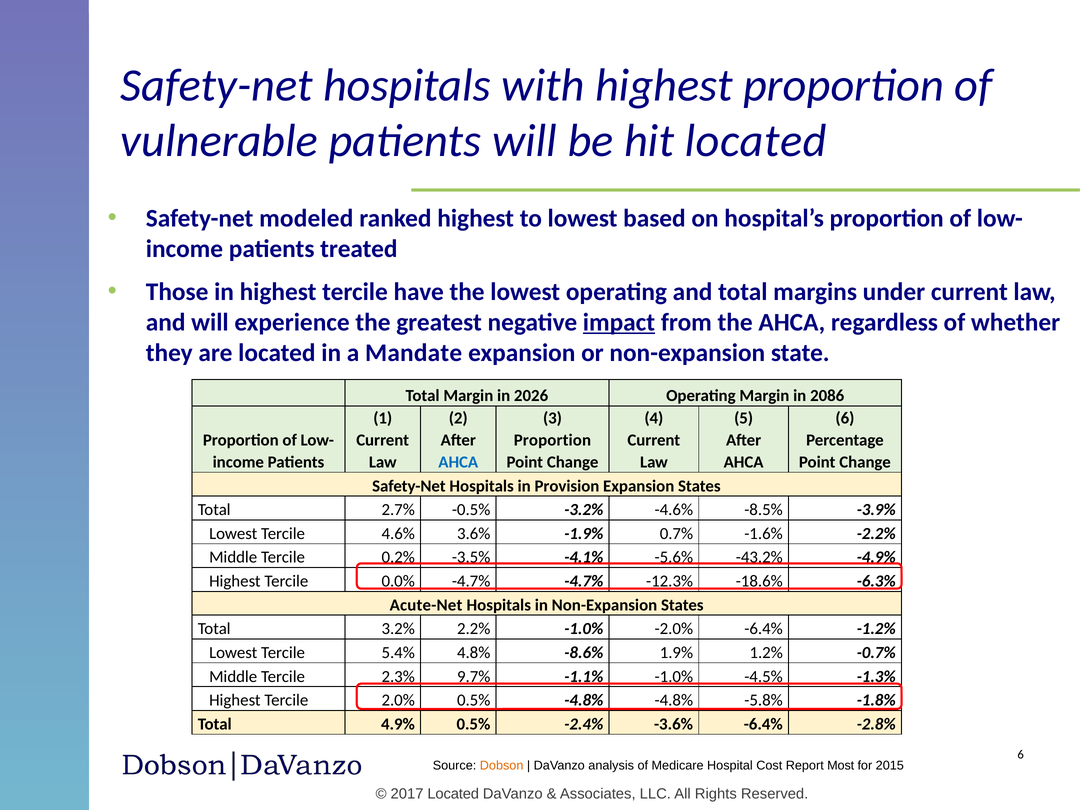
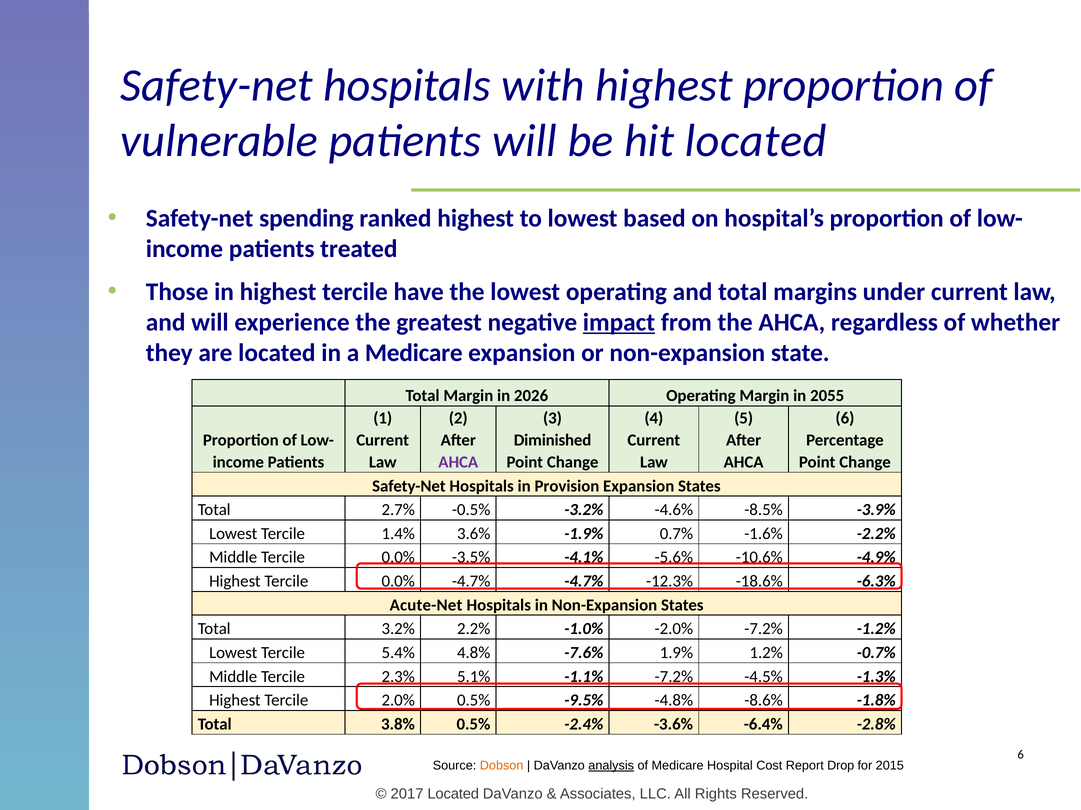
modeled: modeled -> spending (306, 219)
a Mandate: Mandate -> Medicare (414, 353)
2086: 2086 -> 2055 (827, 396)
Proportion: Proportion -> Diminished (553, 440)
AHCA colour: blue -> purple (458, 462)
4.6%: 4.6% -> 1.4% (398, 534)
Middle Tercile 0.2%: 0.2% -> 0.0% (398, 558)
-43.2%: -43.2% -> -10.6% (759, 558)
-2.0% -6.4%: -6.4% -> -7.2% (764, 629)
-8.6%: -8.6% -> -7.6% (584, 653)
9.7%: 9.7% -> 5.1% (474, 677)
-1.1% -1.0%: -1.0% -> -7.2% (674, 677)
0.5% -4.8%: -4.8% -> -9.5% (584, 701)
-5.8%: -5.8% -> -8.6% (764, 701)
4.9%: 4.9% -> 3.8% (398, 724)
analysis underline: none -> present (611, 766)
Most: Most -> Drop (841, 766)
